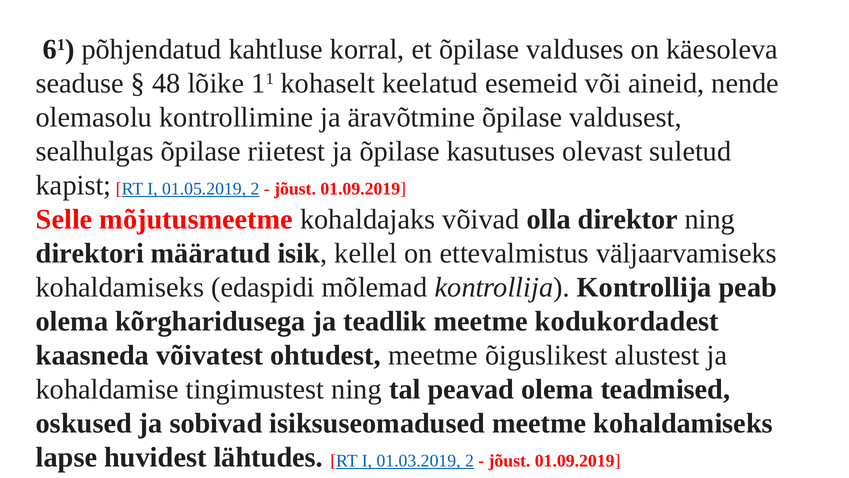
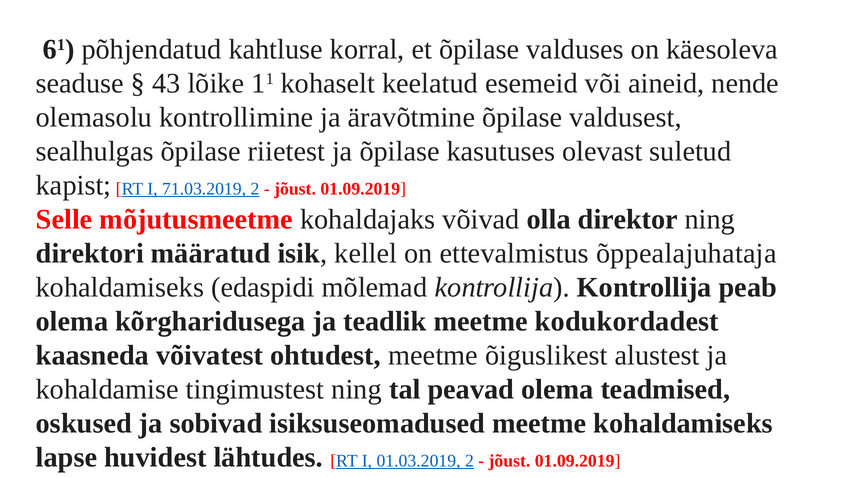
48: 48 -> 43 (166, 83)
01.05.2019: 01.05.2019 -> 71.03.2019 (204, 189)
väljaarvamiseks: väljaarvamiseks -> õppealajuhataja (686, 253)
